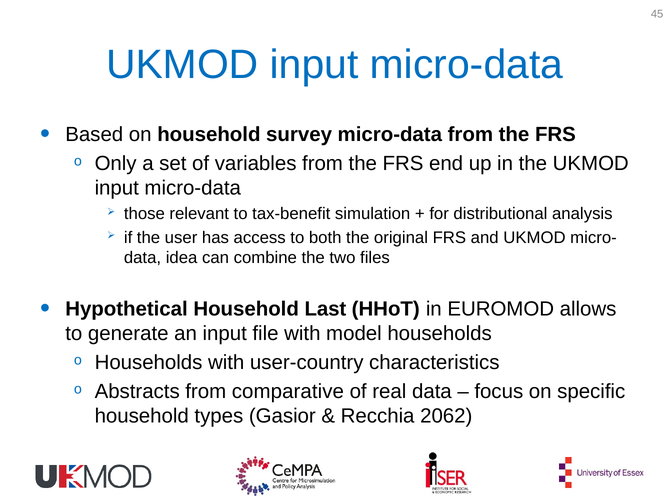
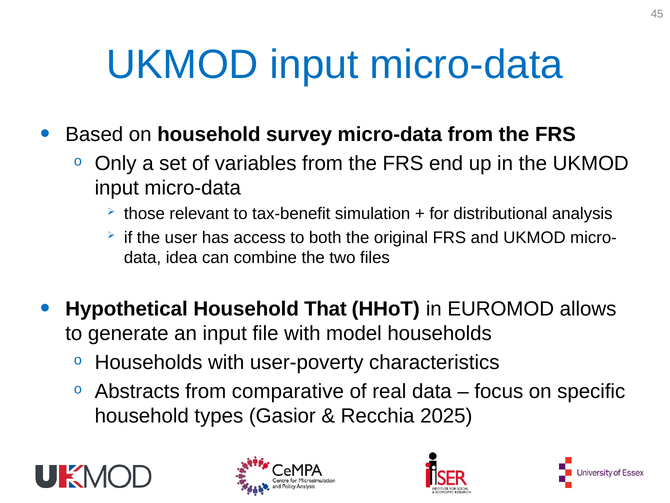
Last: Last -> That (325, 308)
user-country: user-country -> user-poverty (307, 362)
2062: 2062 -> 2025 (446, 416)
